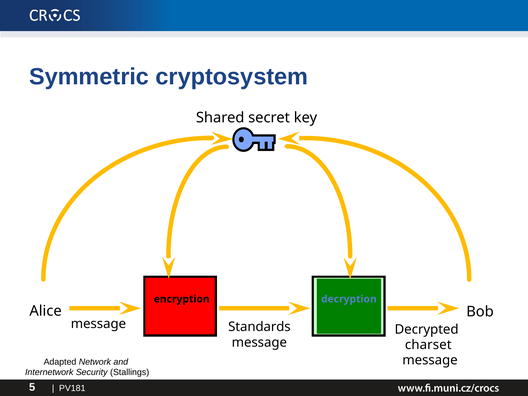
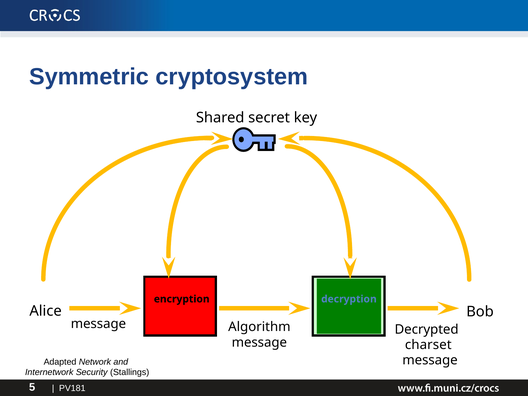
Standards: Standards -> Algorithm (259, 327)
